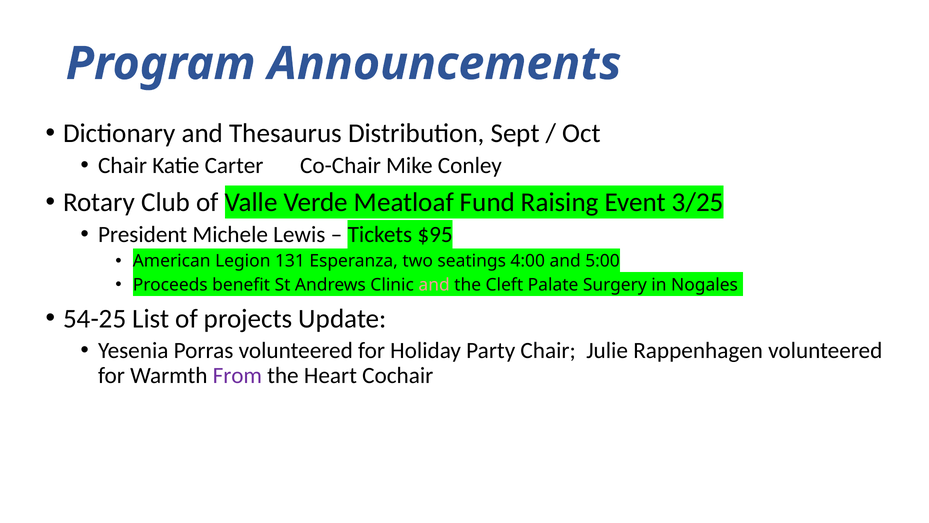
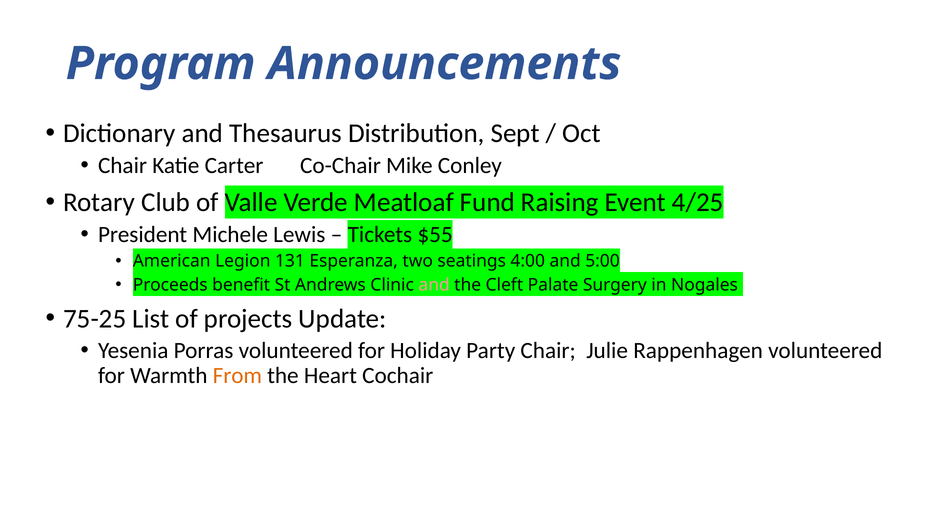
3/25: 3/25 -> 4/25 (698, 202)
$95: $95 -> $55 (435, 234)
54-25: 54-25 -> 75-25 (95, 318)
From colour: purple -> orange (237, 375)
